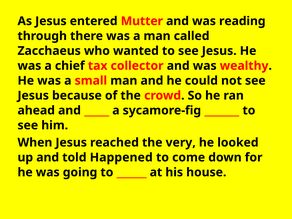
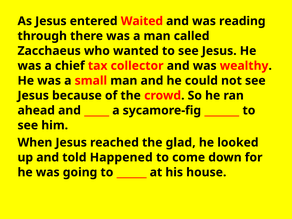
Mutter: Mutter -> Waited (142, 21)
very: very -> glad (181, 143)
